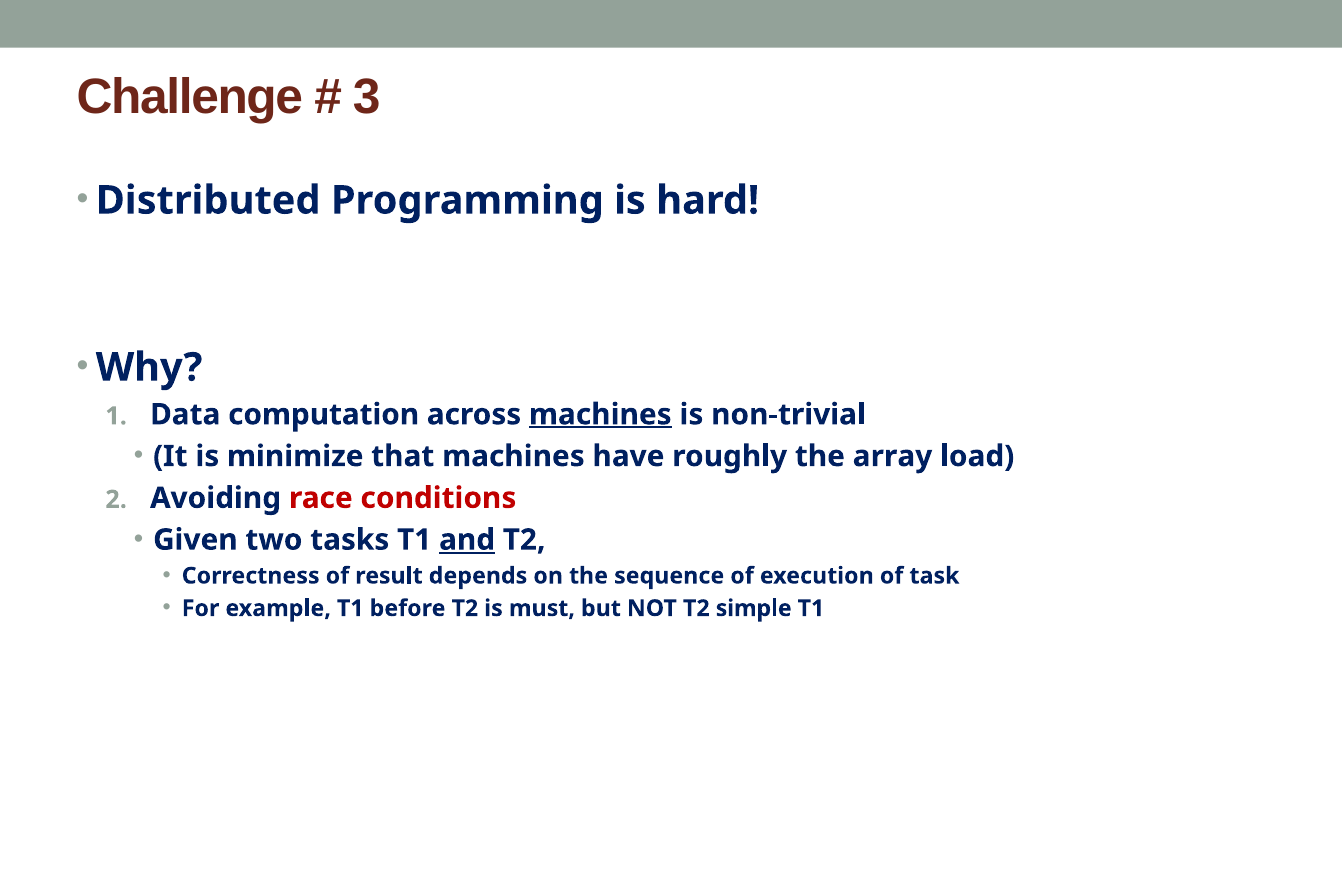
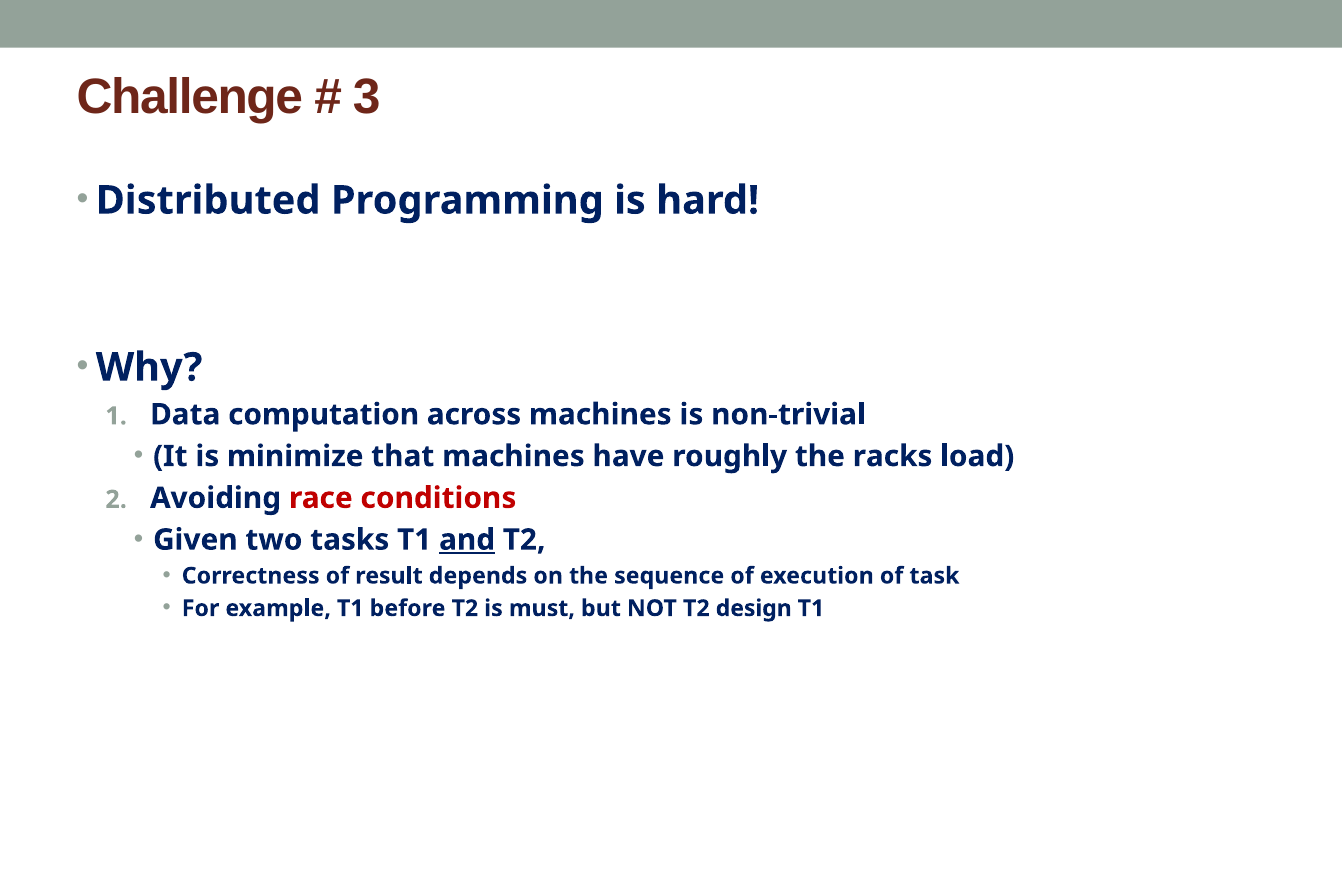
machines underline: present -> none (600, 414)
array: array -> racks (893, 456)
simple: simple -> design (754, 608)
